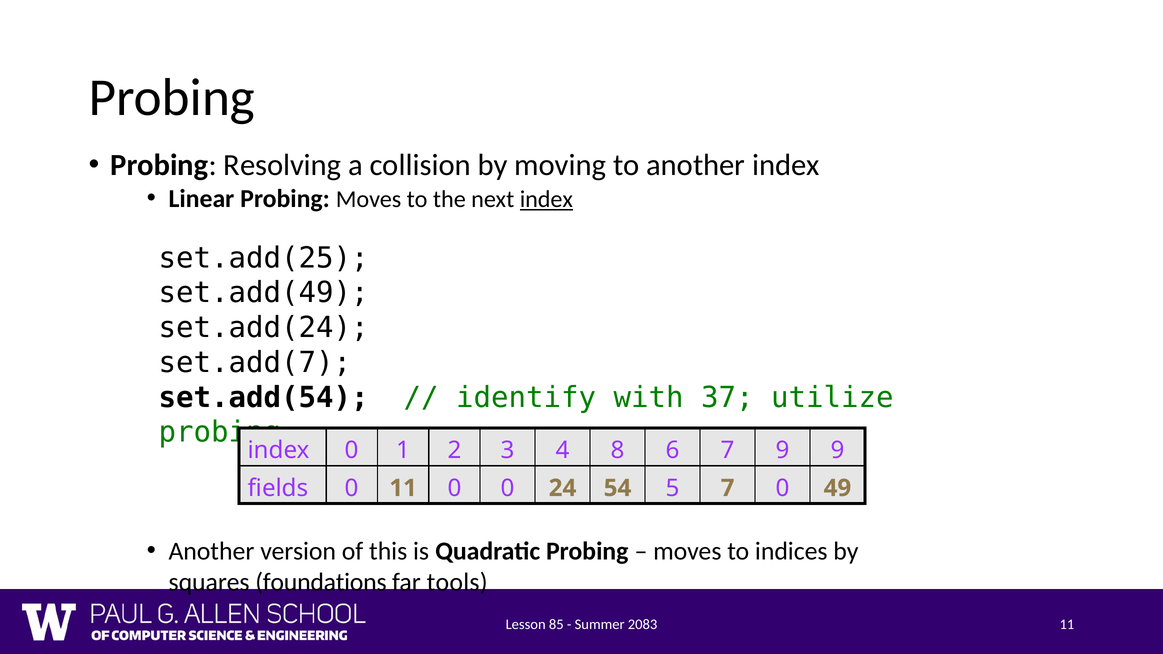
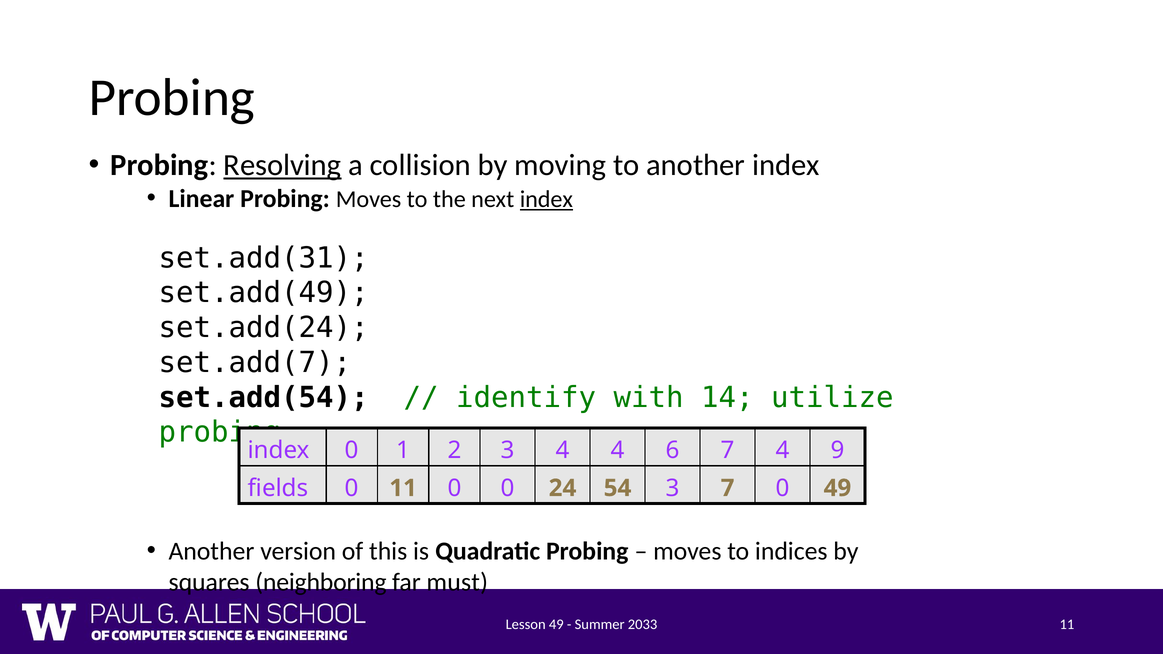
Resolving underline: none -> present (282, 165)
set.add(25: set.add(25 -> set.add(31 (264, 258)
37: 37 -> 14 (727, 398)
4 8: 8 -> 4 (618, 450)
7 9: 9 -> 4 (783, 450)
54 5: 5 -> 3 (673, 488)
foundations: foundations -> neighboring (321, 583)
tools: tools -> must (457, 583)
Lesson 85: 85 -> 49 (556, 625)
2083: 2083 -> 2033 (643, 625)
